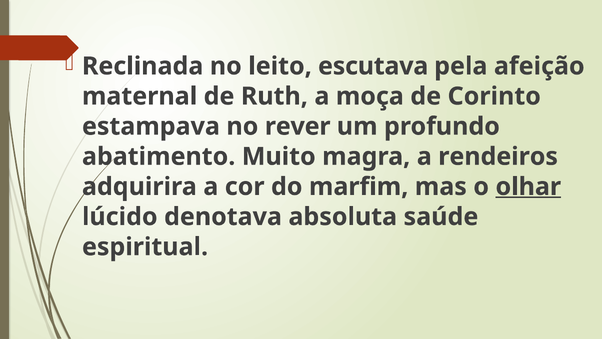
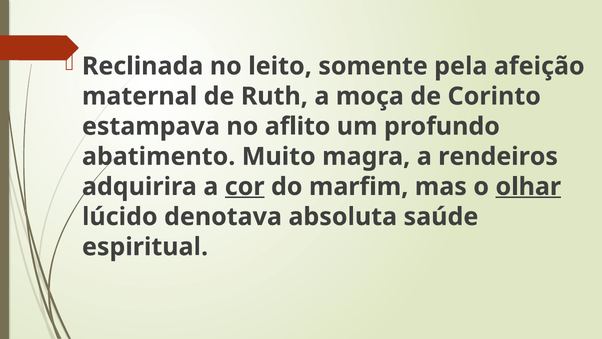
escutava: escutava -> somente (373, 66)
rever: rever -> aflito (298, 126)
cor underline: none -> present (245, 186)
